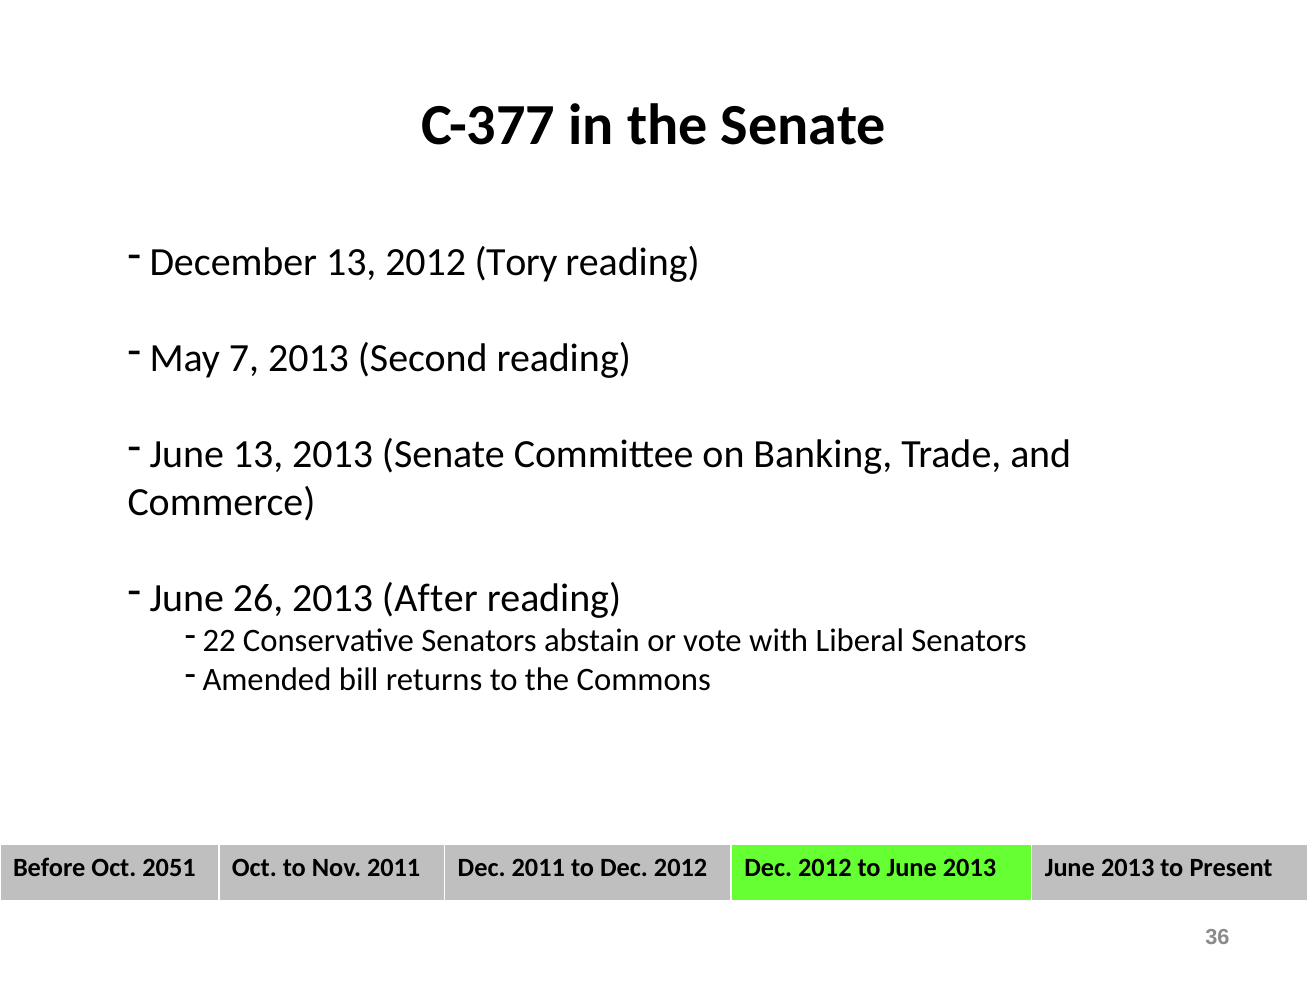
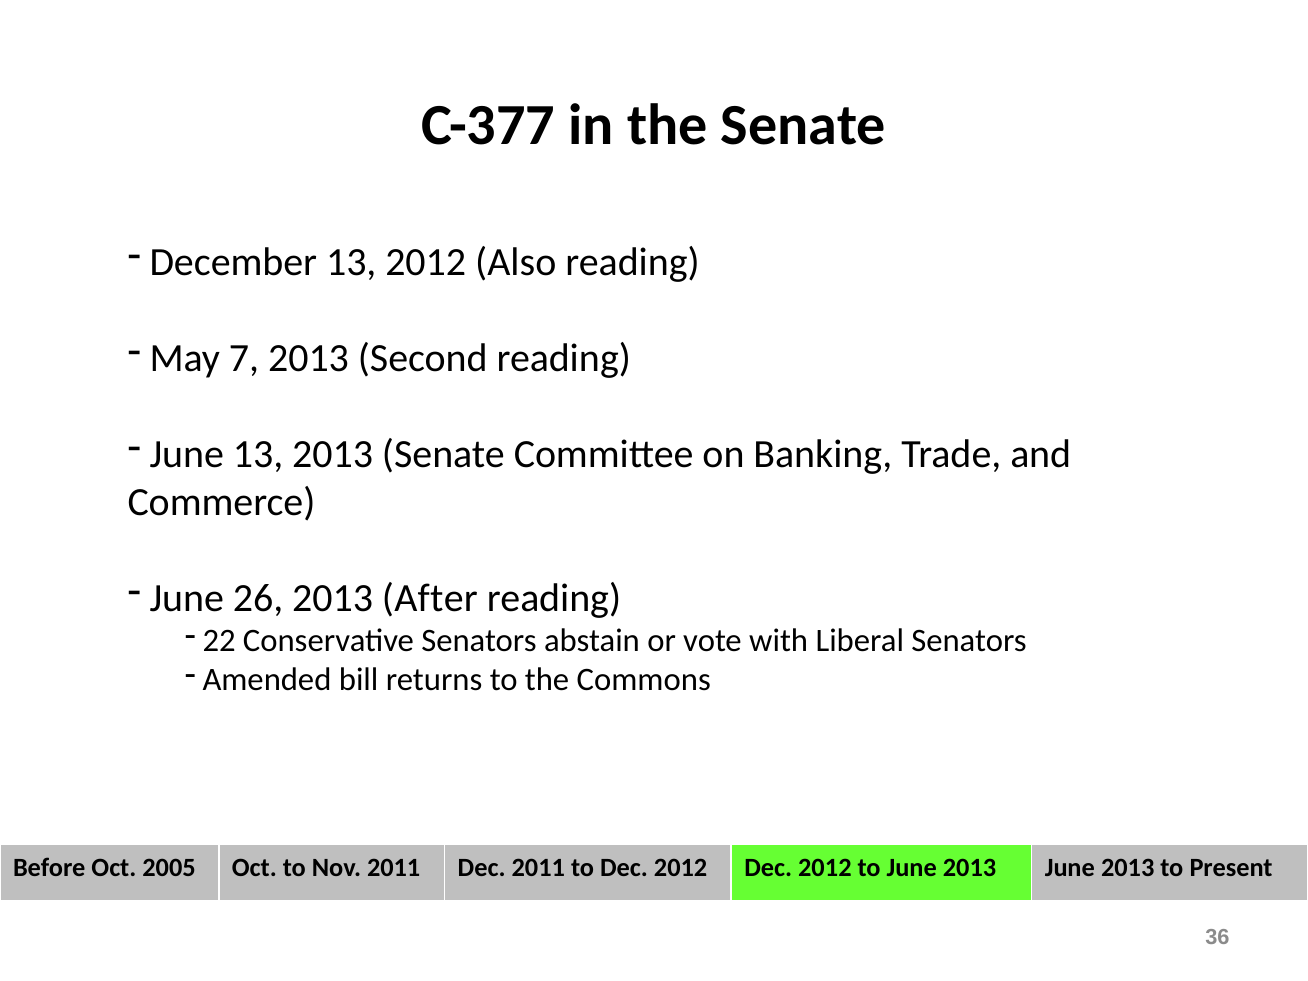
Tory: Tory -> Also (516, 262)
2051: 2051 -> 2005 (169, 867)
